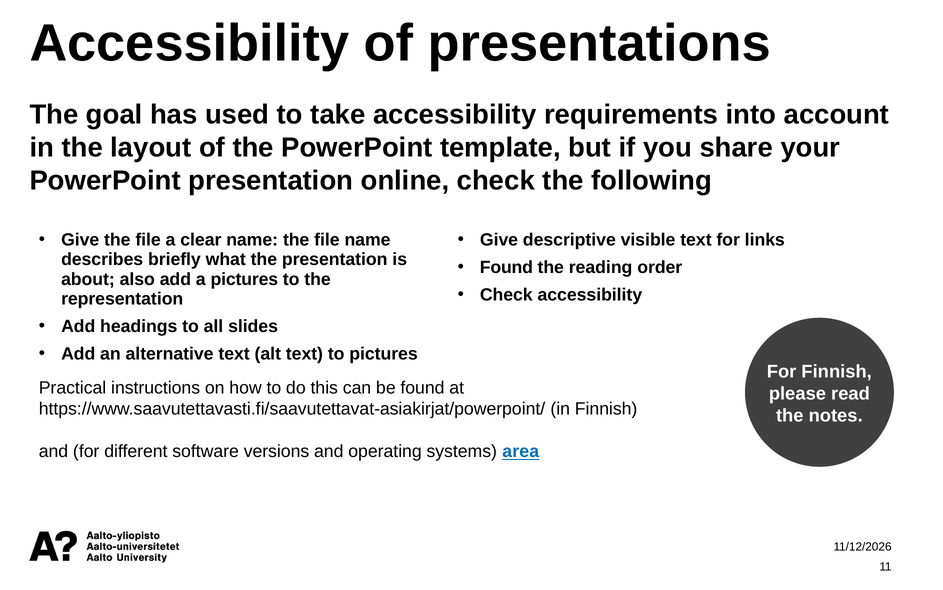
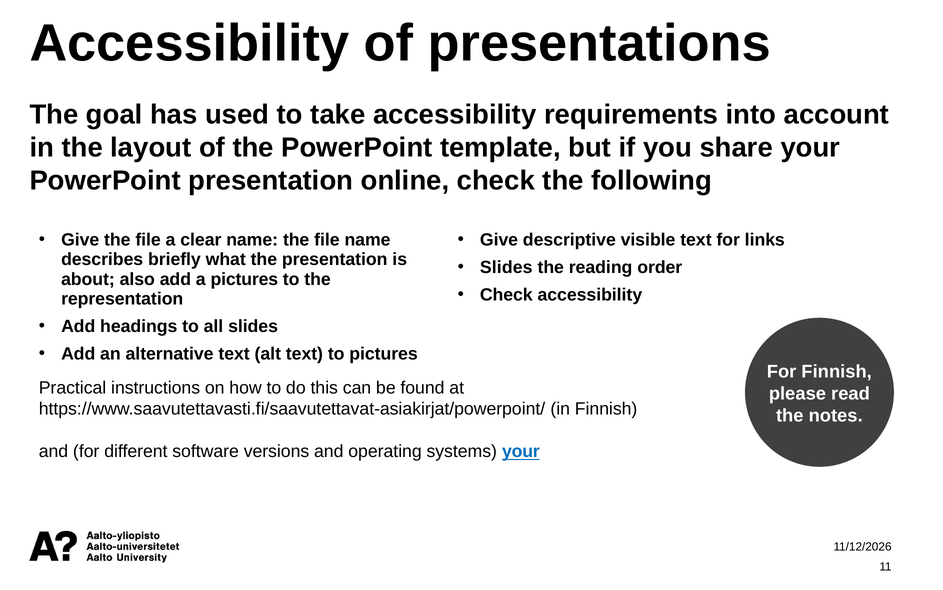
Found: Found -> Slides (506, 267)
systems area: area -> your (521, 451)
